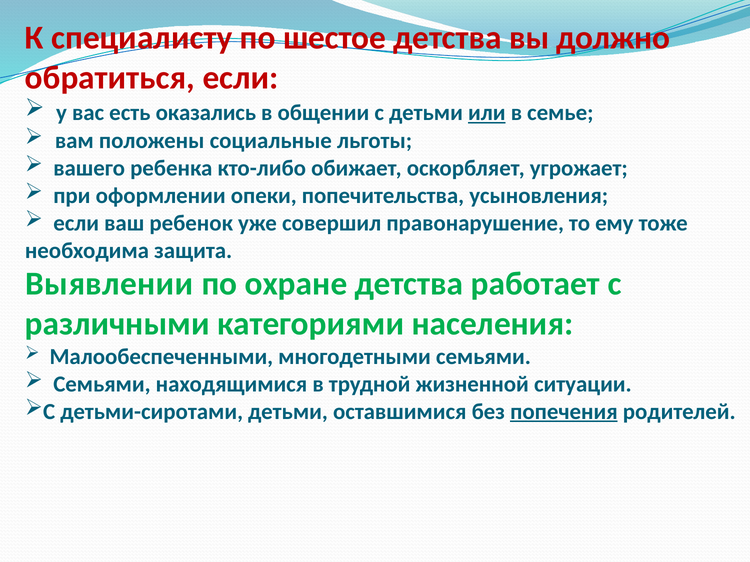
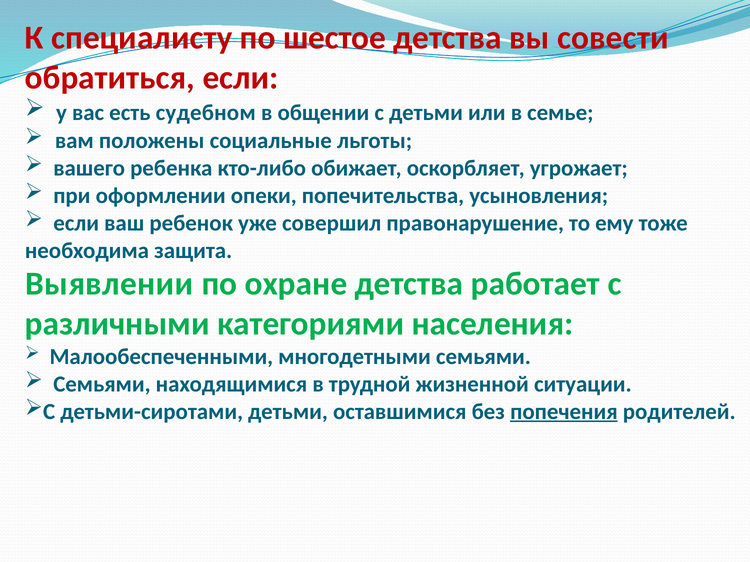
должно: должно -> совести (613, 38)
оказались: оказались -> судебном (206, 113)
или underline: present -> none (487, 113)
